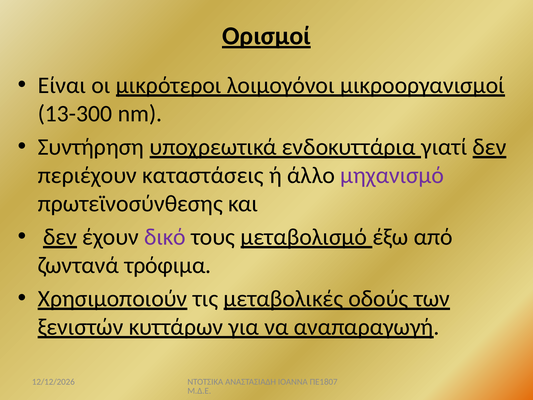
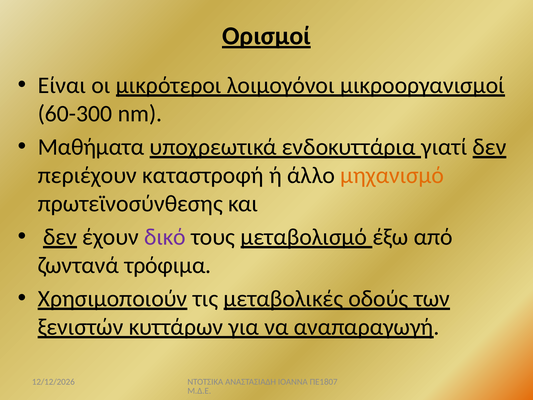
13-300: 13-300 -> 60-300 (75, 114)
Συντήρηση: Συντήρηση -> Μαθήματα (91, 147)
καταστάσεις: καταστάσεις -> καταστροφή (203, 175)
μηχανισμό colour: purple -> orange (392, 175)
